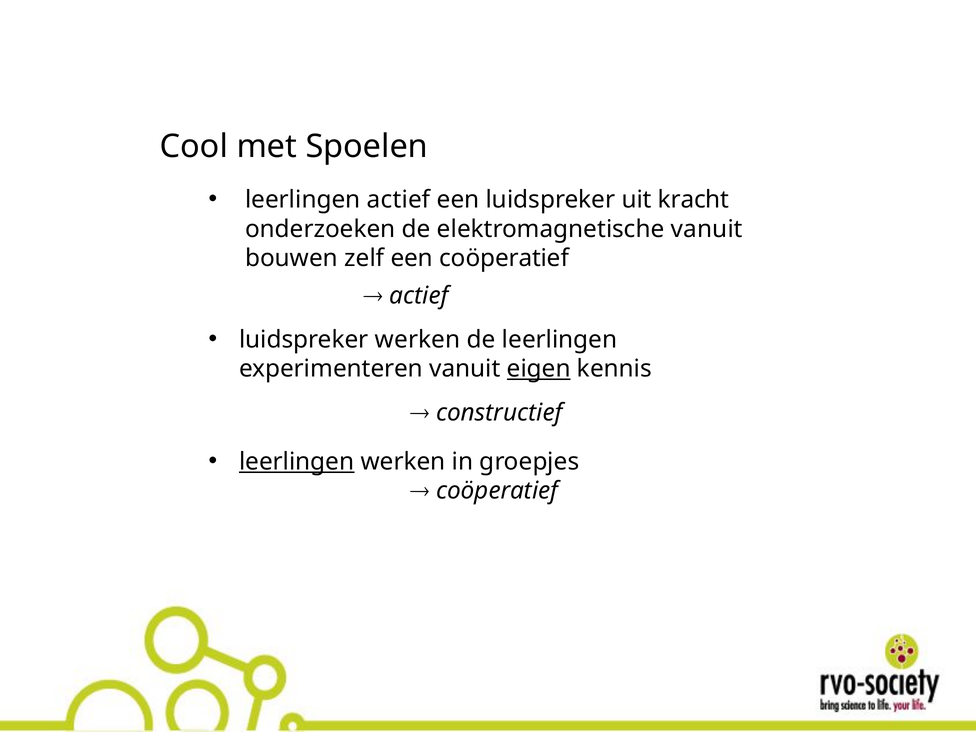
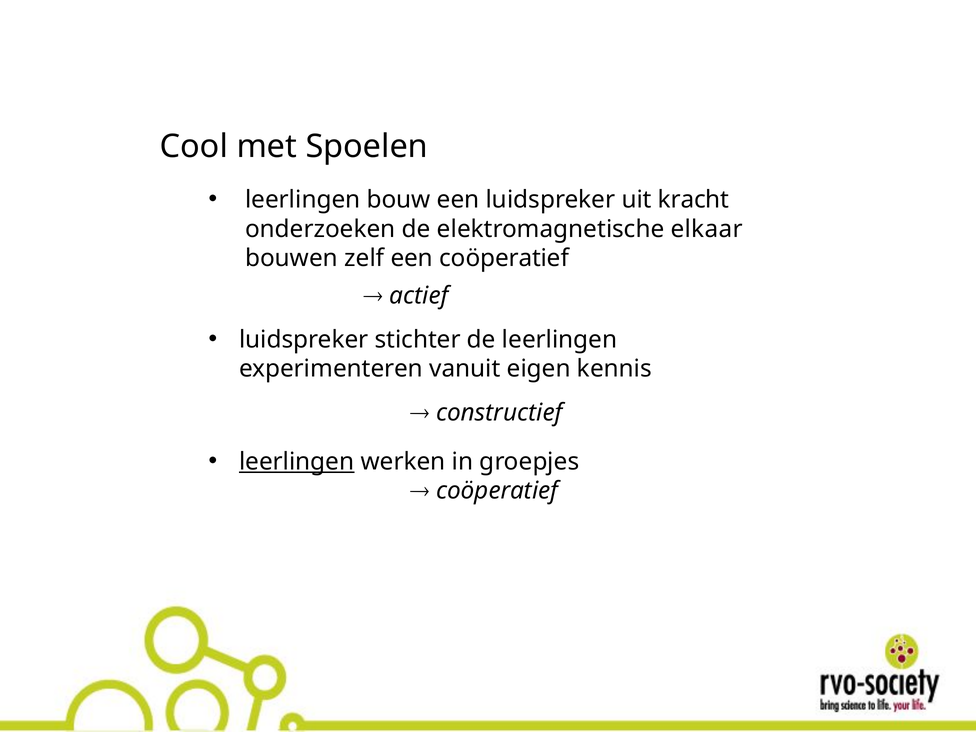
leerlingen actief: actief -> bouw (399, 200)
elektromagnetische vanuit: vanuit -> elkaar (707, 229)
luidspreker werken: werken -> stichter (418, 340)
eigen underline: present -> none (539, 369)
